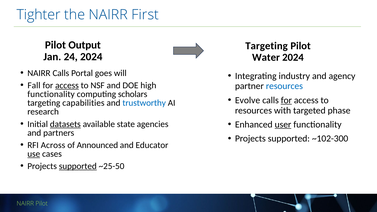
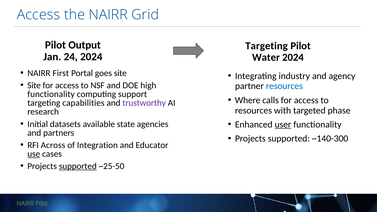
Tighter: Tighter -> Access (39, 15)
First: First -> Grid (145, 15)
NAIRR Calls: Calls -> First (61, 73)
goes will: will -> site (120, 73)
Fall: Fall -> Site (34, 85)
access underline: present -> none (67, 85)
scholars: scholars -> support (133, 94)
Evolve: Evolve -> Where (248, 100)
for underline: present -> none (286, 100)
trustworthy colour: blue -> purple (144, 103)
datasets underline: present -> none (65, 124)
~102-300: ~102-300 -> ~140-300 (330, 139)
Announced: Announced -> Integration (97, 145)
